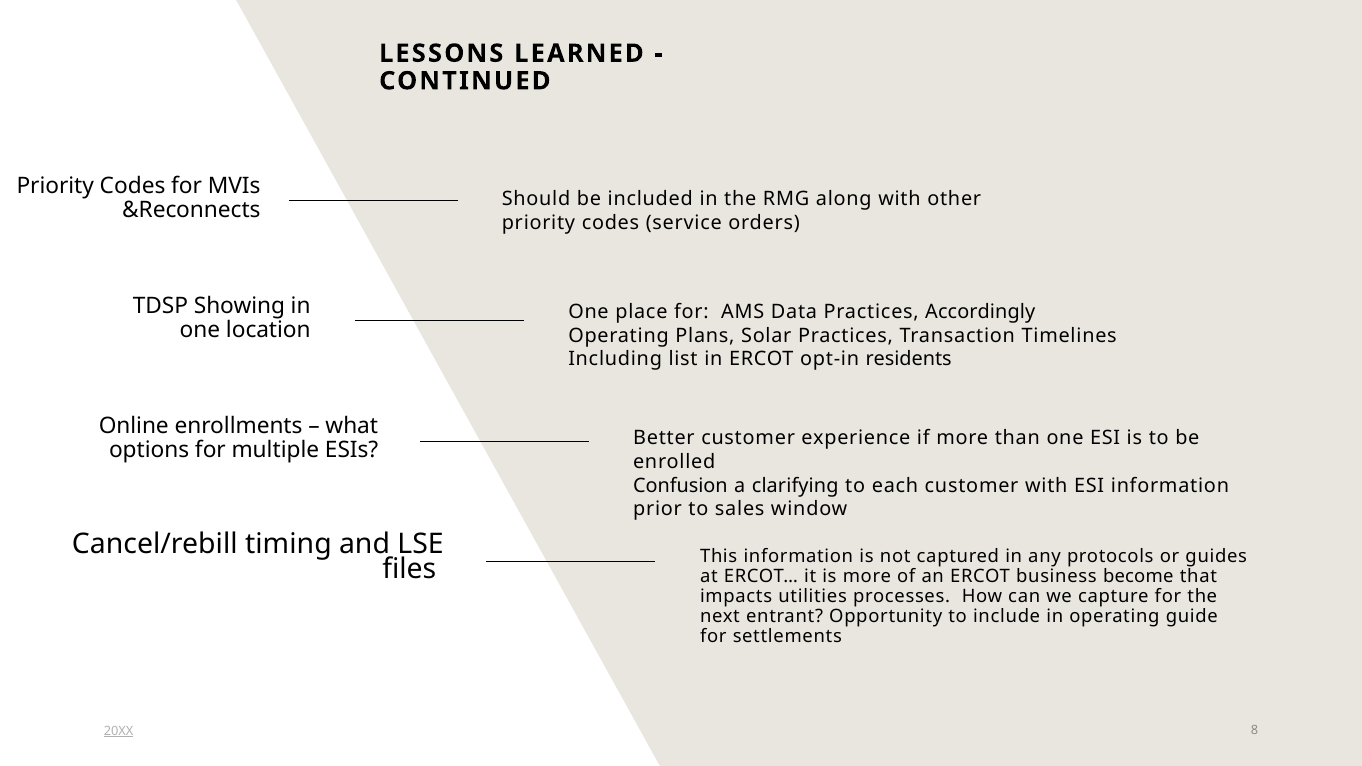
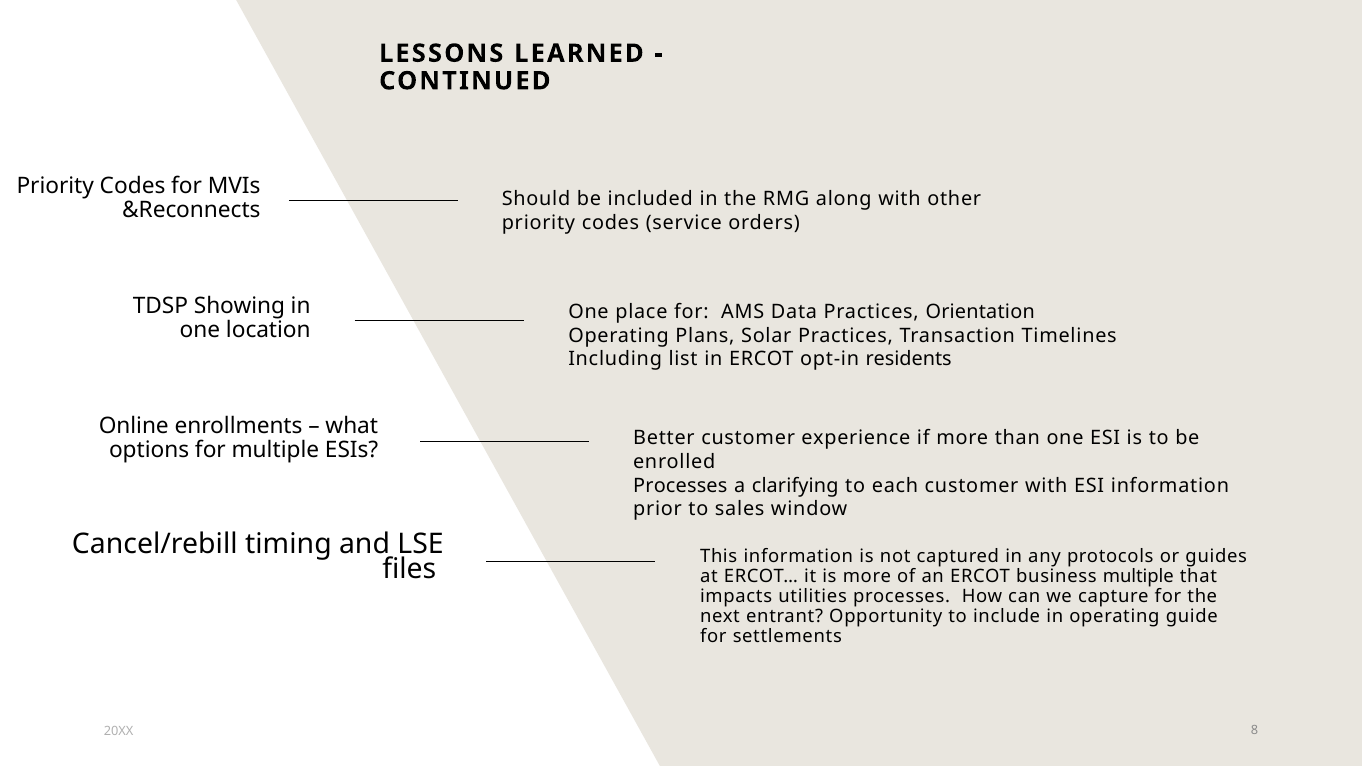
Accordingly: Accordingly -> Orientation (980, 312)
Confusion: Confusion -> Processes (680, 486)
business become: become -> multiple (1138, 576)
20XX underline: present -> none (119, 731)
